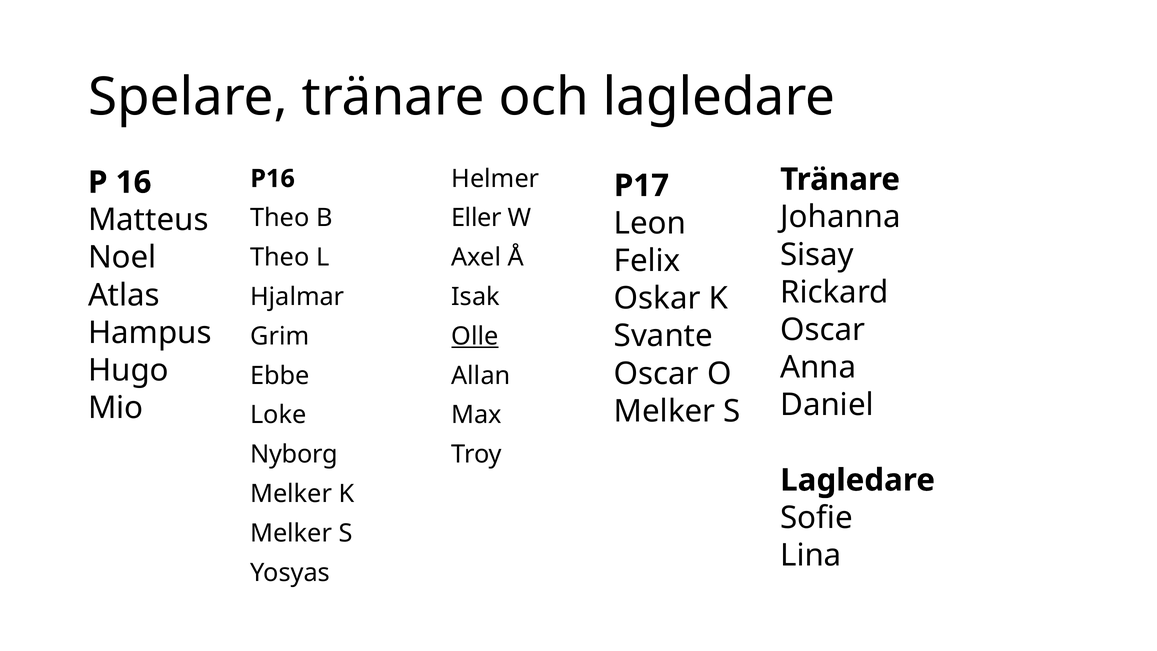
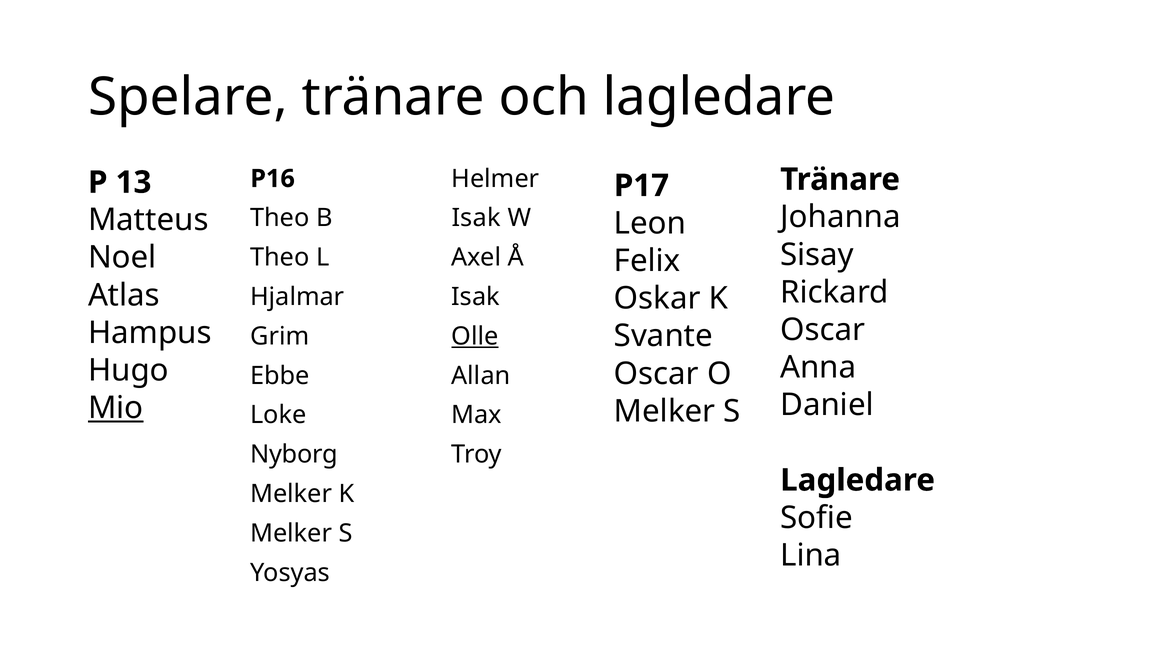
16: 16 -> 13 (134, 182)
Eller: Eller -> Isak (476, 218)
Mio underline: none -> present (116, 408)
